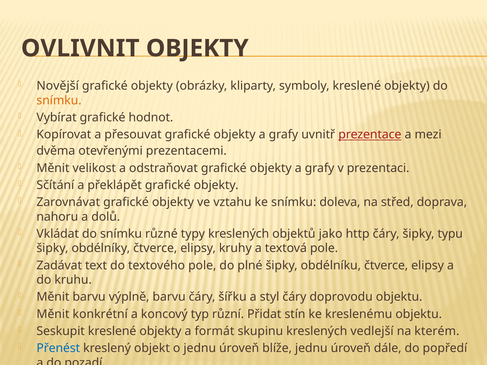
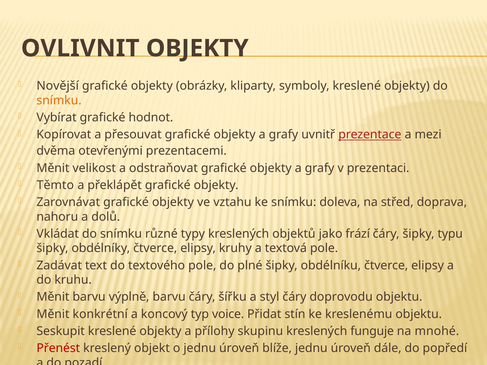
Sčítání: Sčítání -> Těmto (55, 185)
http: http -> frází (358, 234)
různí: různí -> voice (228, 314)
formát: formát -> přílohy (215, 331)
vedlejší: vedlejší -> funguje (372, 331)
kterém: kterém -> mnohé (437, 331)
Přenést colour: blue -> red (58, 348)
